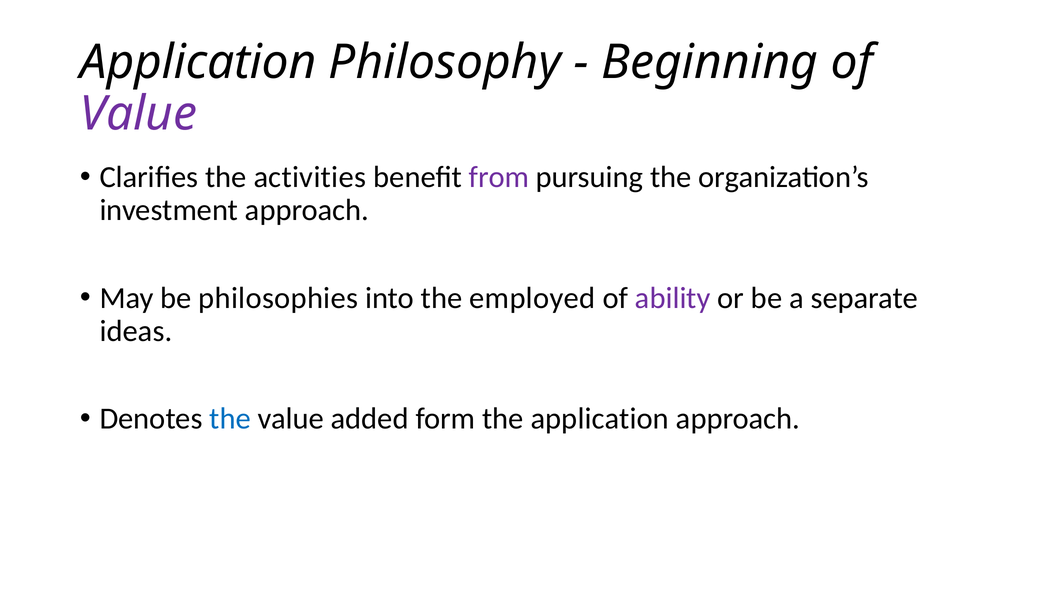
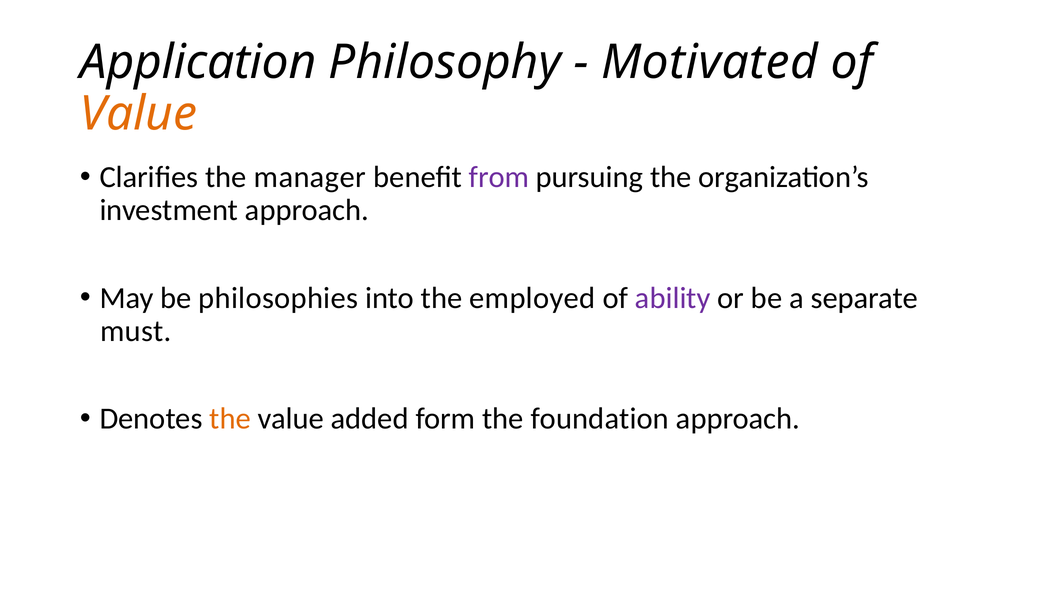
Beginning: Beginning -> Motivated (709, 62)
Value colour: purple -> orange (138, 114)
activities: activities -> manager (310, 177)
ideas: ideas -> must (136, 331)
the colour: blue -> orange (230, 418)
the application: application -> foundation (600, 418)
